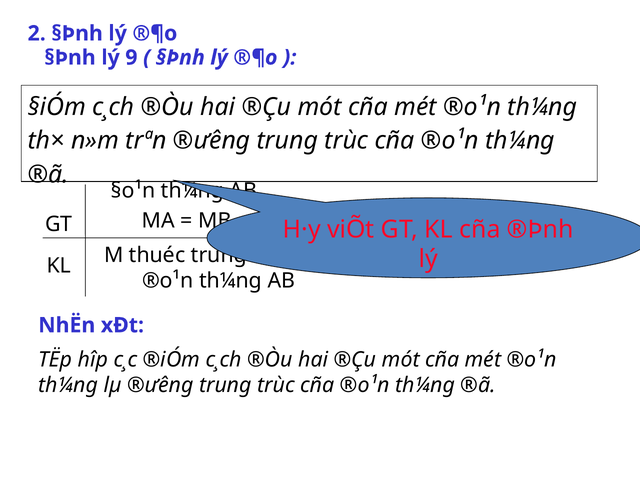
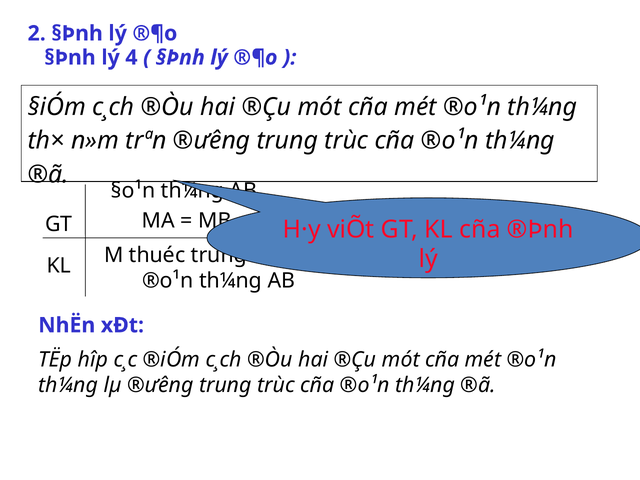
9: 9 -> 4 (131, 58)
